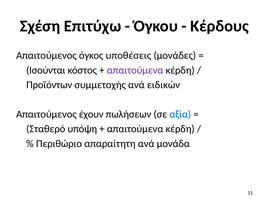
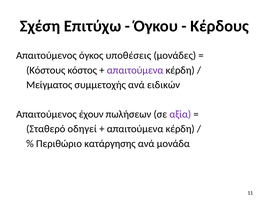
Ισούνται: Ισούνται -> Κόστους (46, 70)
Προϊόντων: Προϊόντων -> Μείγματος (49, 85)
αξία colour: blue -> purple (180, 114)
υπόψη: υπόψη -> οδηγεί (82, 129)
απαραίτητη: απαραίτητη -> κατάργησης (110, 143)
